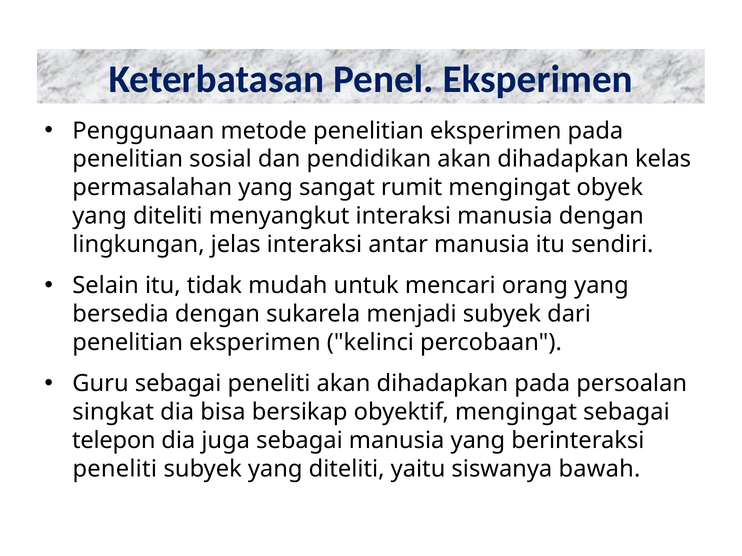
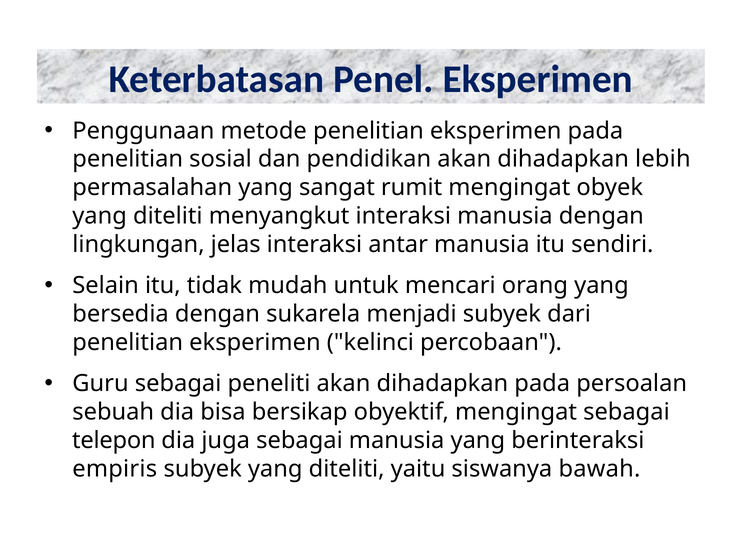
kelas: kelas -> lebih (663, 159)
singkat: singkat -> sebuah (113, 412)
peneliti: peneliti -> empiris (115, 469)
